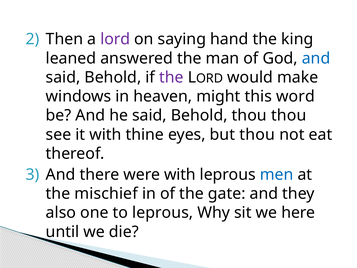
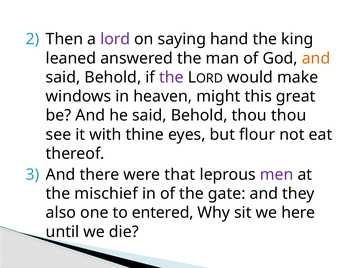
and colour: blue -> orange (316, 58)
word: word -> great (296, 96)
but thou: thou -> flour (257, 134)
were with: with -> that (180, 174)
men colour: blue -> purple (277, 174)
to leprous: leprous -> entered (163, 213)
